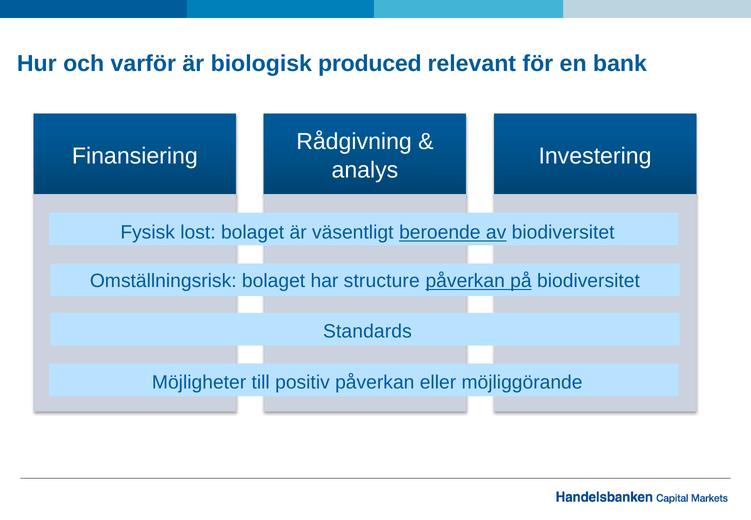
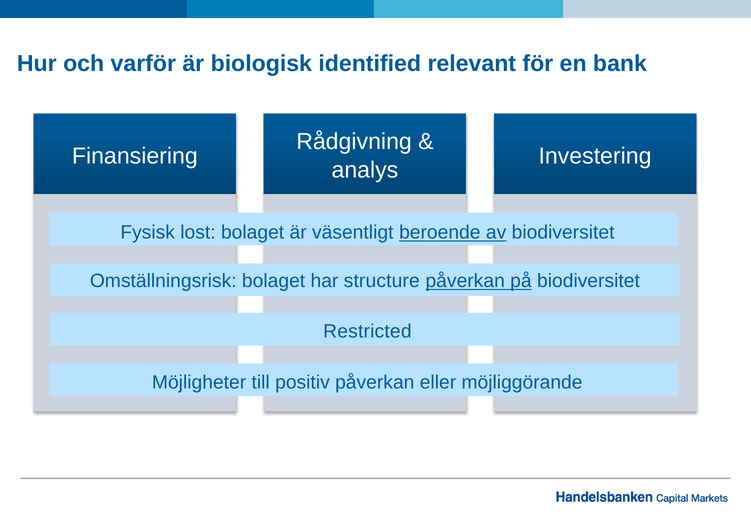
produced: produced -> identified (370, 64)
Standards: Standards -> Restricted (367, 332)
